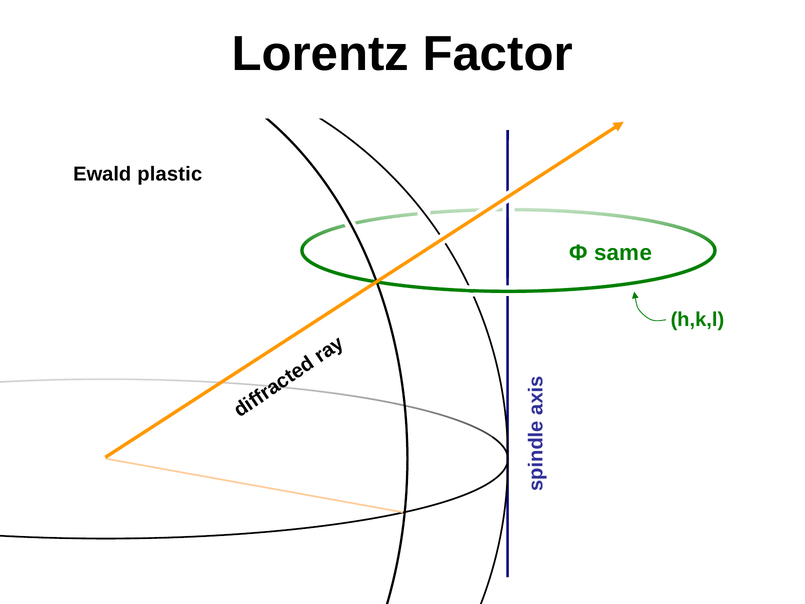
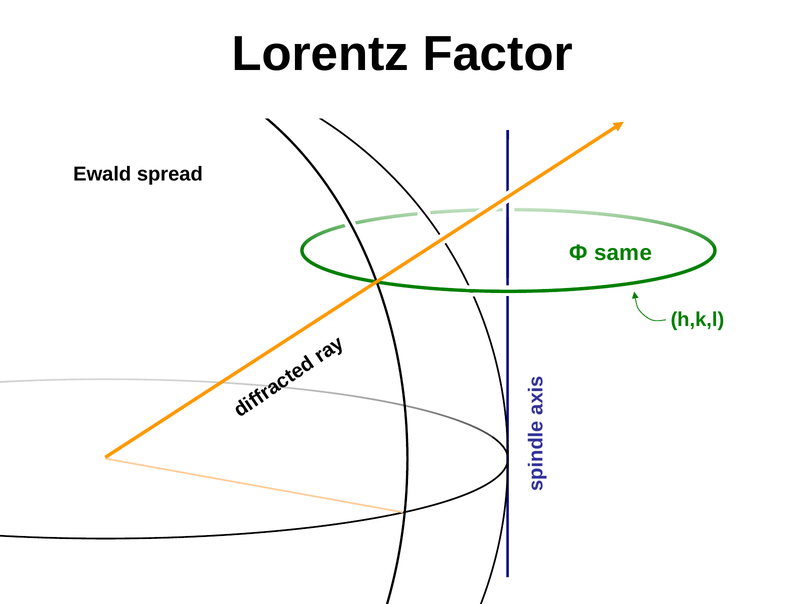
plastic: plastic -> spread (170, 174)
